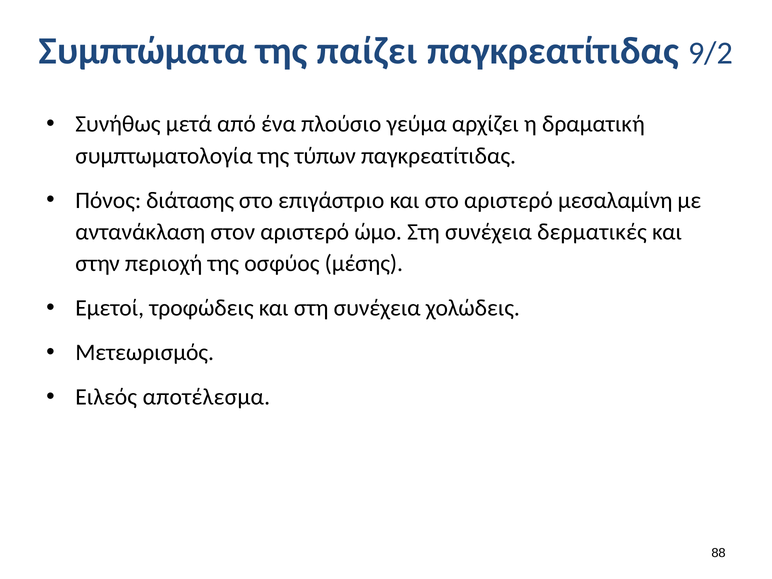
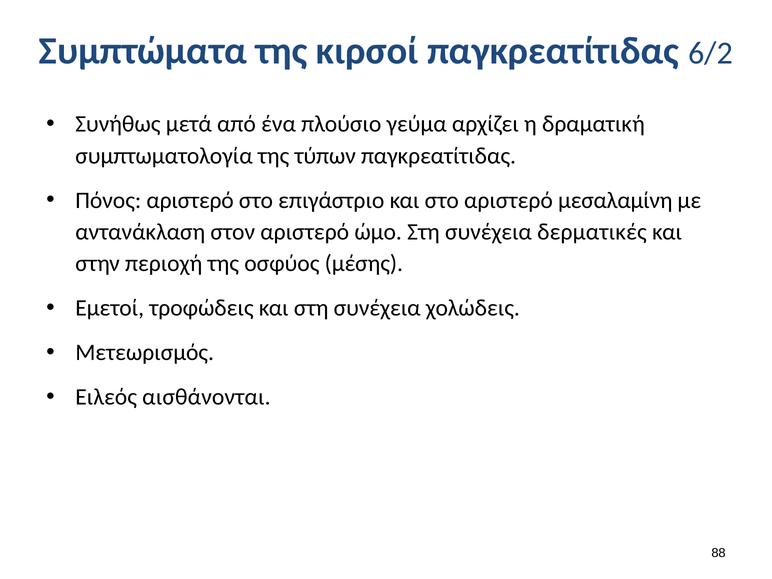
παίζει: παίζει -> κιρσοί (367, 51)
9/2: 9/2 -> 6/2 (711, 53)
Πόνος διάτασης: διάτασης -> αριστερό (190, 200)
αποτέλεσμα: αποτέλεσμα -> αισθάνονται (206, 397)
